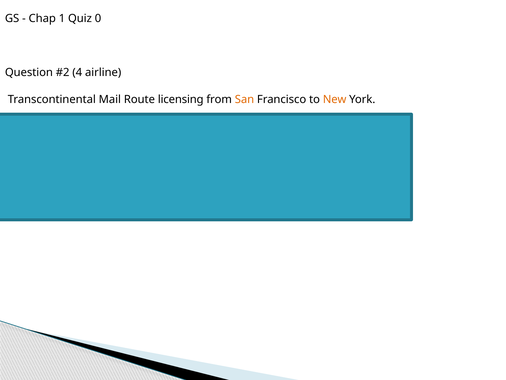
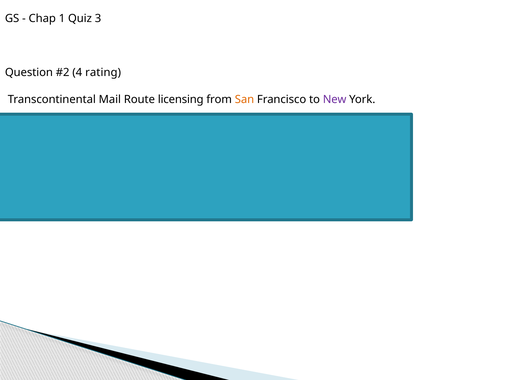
0: 0 -> 3 (98, 18)
airline: airline -> rating (103, 72)
New colour: orange -> purple (335, 99)
